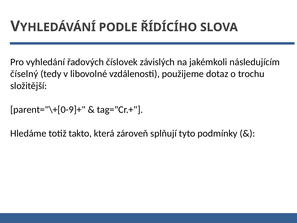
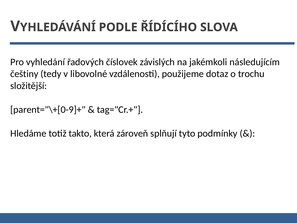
číselný: číselný -> češtiny (24, 74)
